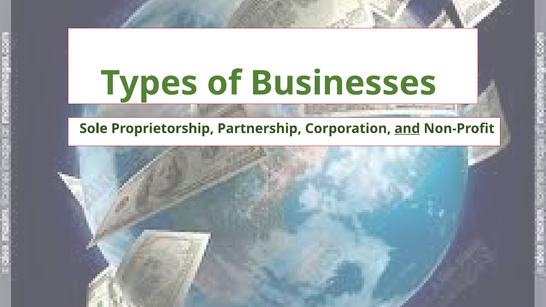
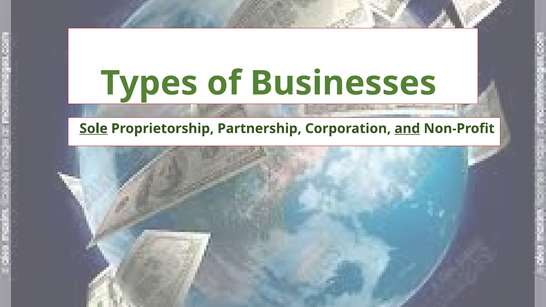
Sole underline: none -> present (94, 129)
